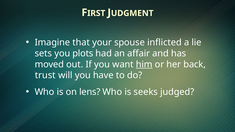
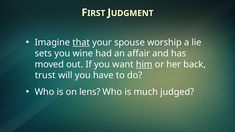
that underline: none -> present (81, 43)
inflicted: inflicted -> worship (164, 43)
plots: plots -> wine (83, 53)
seeks: seeks -> much (146, 92)
